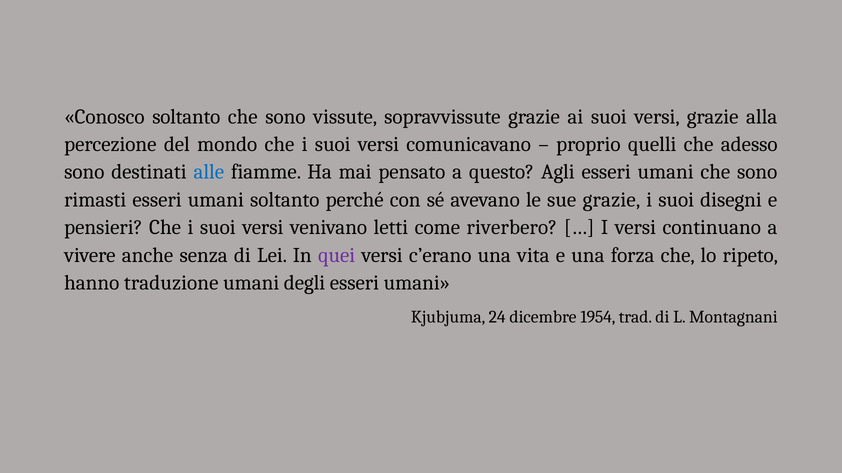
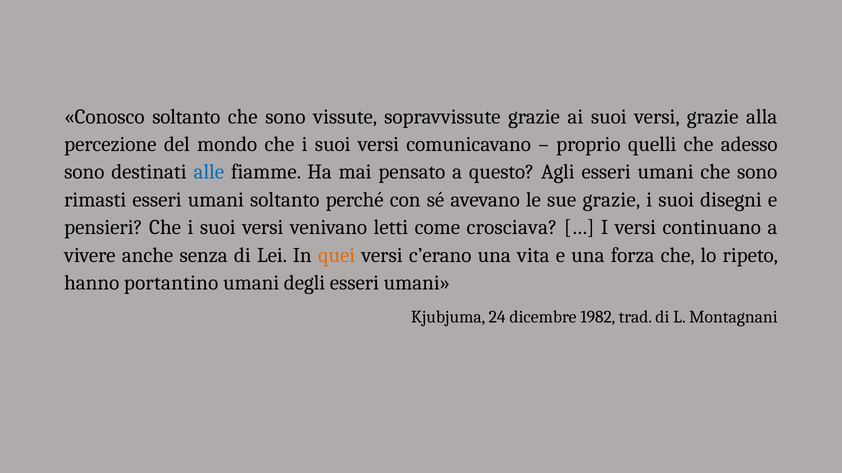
riverbero: riverbero -> crosciava (512, 228)
quei colour: purple -> orange (337, 256)
traduzione: traduzione -> portantino (171, 283)
1954: 1954 -> 1982 (598, 317)
